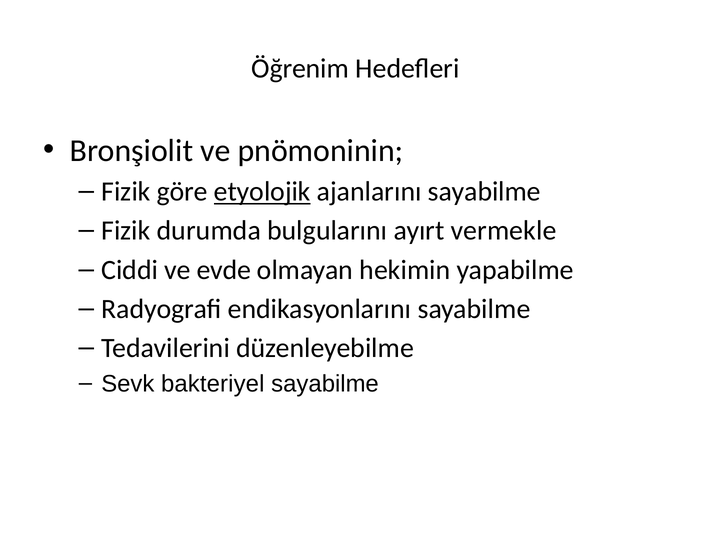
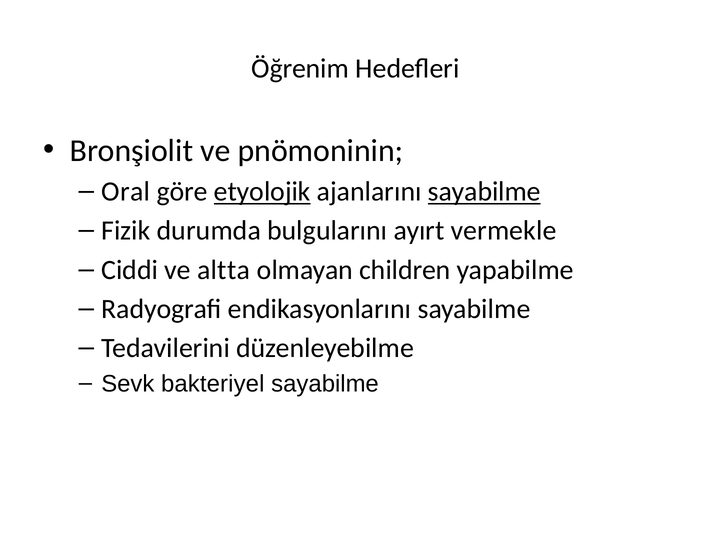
Fizik: Fizik -> Oral (126, 192)
sayabilme underline: none -> present (484, 192)
evde: evde -> altta (224, 270)
hekimin: hekimin -> children (405, 270)
